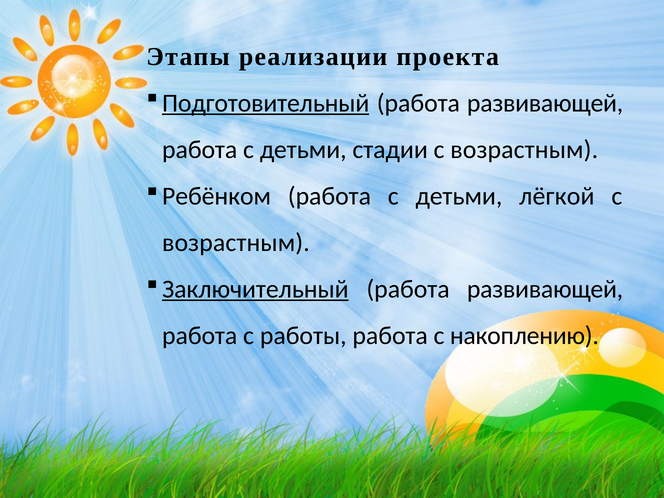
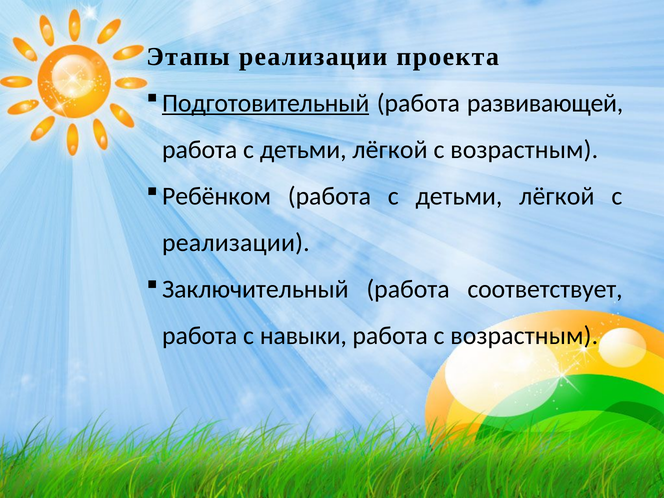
стадии: стадии -> лёгкой (390, 150)
возрастным: возрастным -> реализации (236, 243)
Заключительный underline: present -> none (255, 289)
развивающей: развивающей -> соответствует (545, 289)
работы: работы -> навыки (303, 336)
работа с накоплению: накоплению -> возрастным (524, 336)
